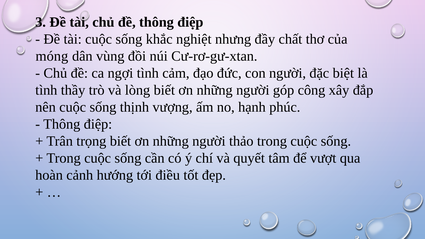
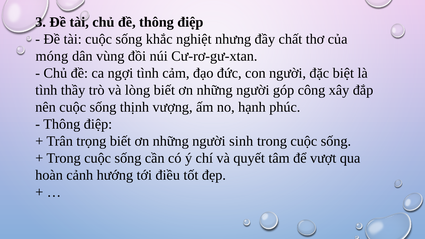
thảo: thảo -> sinh (241, 141)
